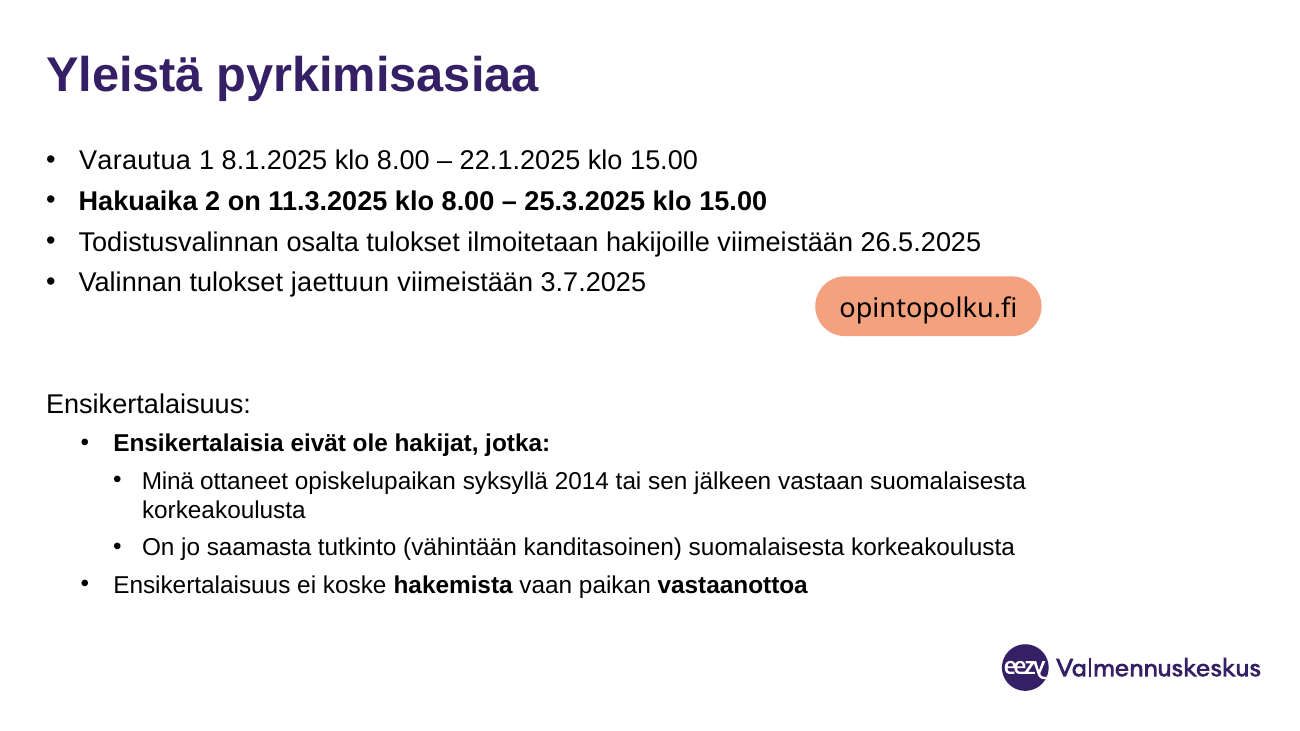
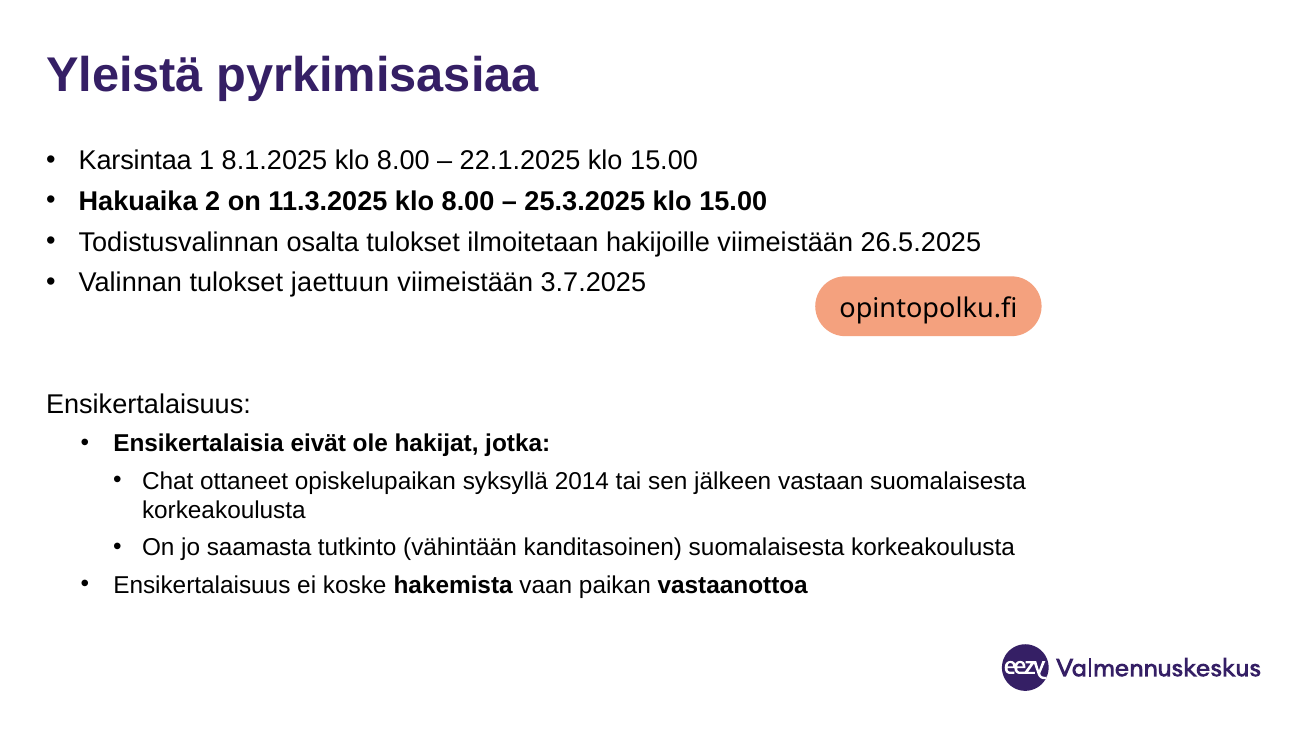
Varautua: Varautua -> Karsintaa (135, 161)
Minä: Minä -> Chat (168, 481)
